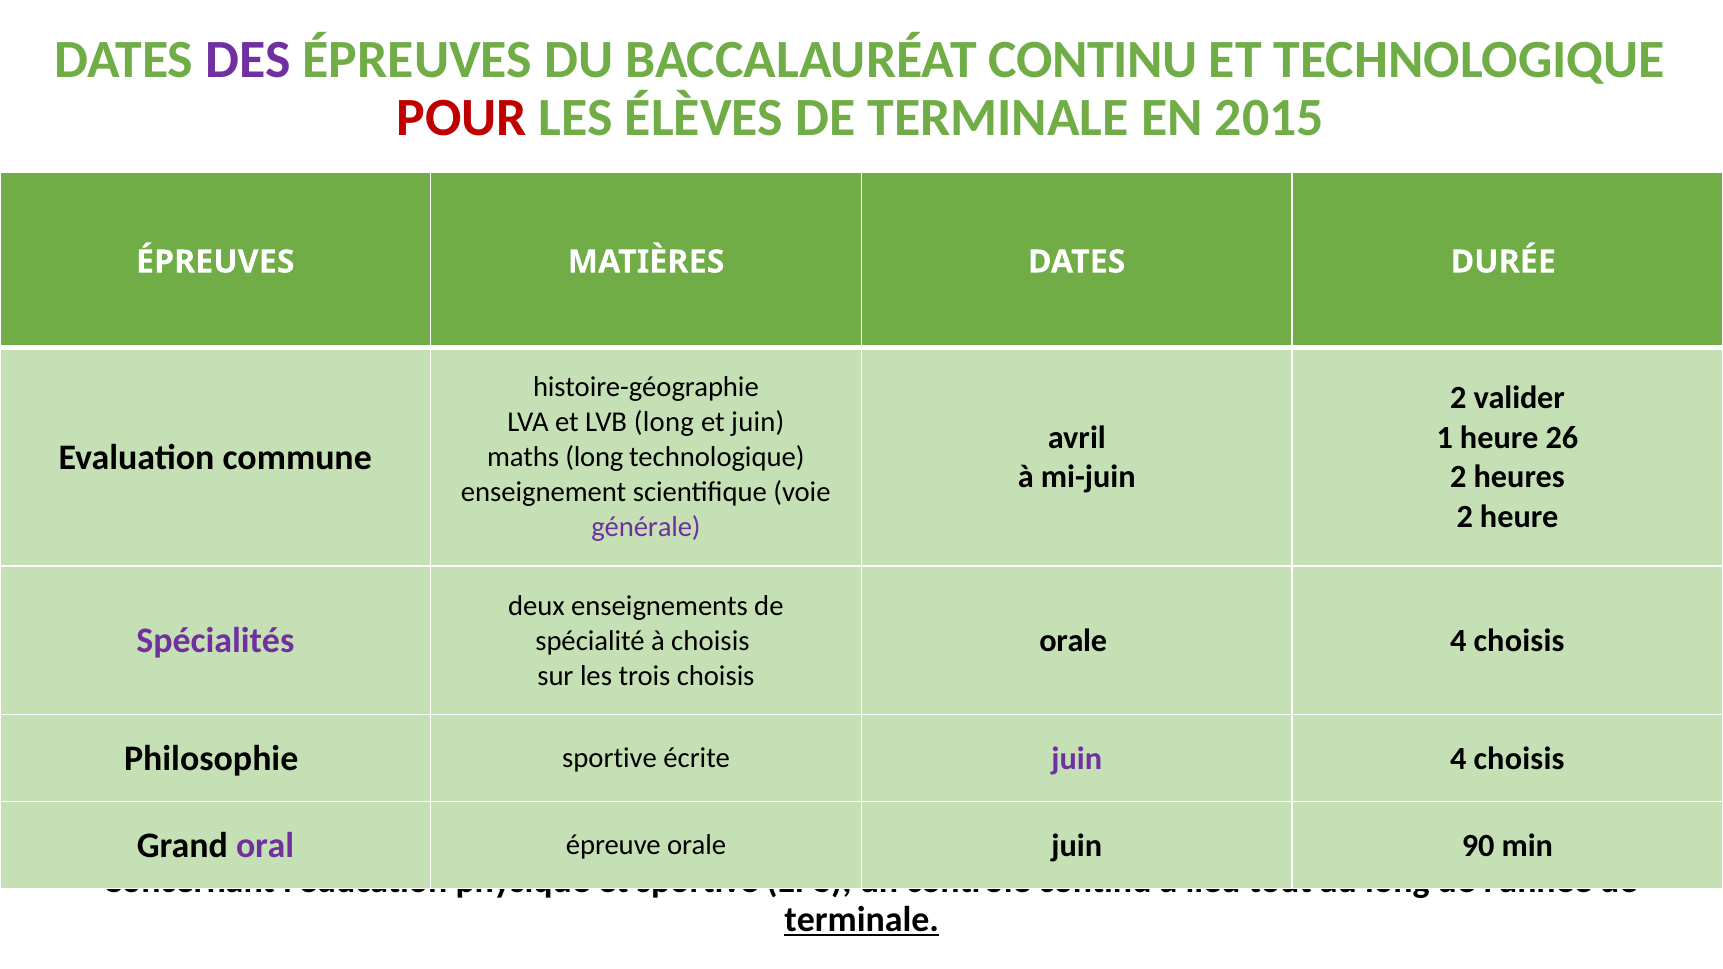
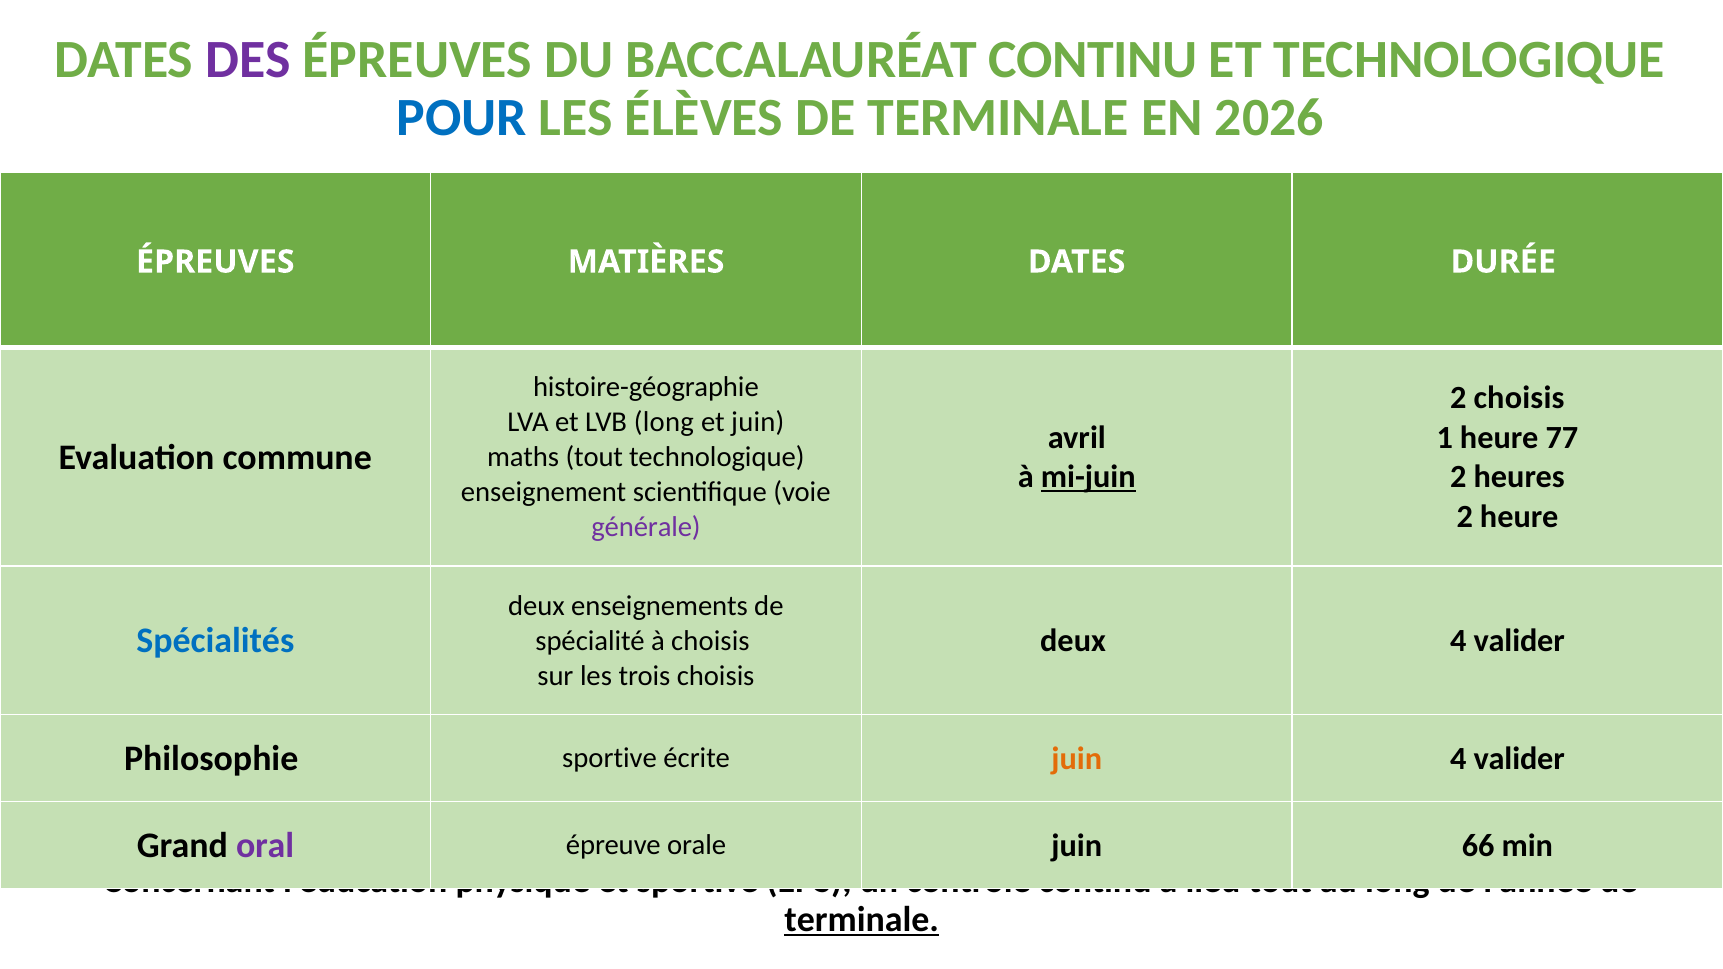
POUR colour: red -> blue (462, 117)
2015: 2015 -> 2026 (1269, 117)
2 valider: valider -> choisis (1519, 398)
26: 26 -> 77 (1562, 438)
maths long: long -> tout (594, 457)
mi-juin underline: none -> present (1088, 477)
Spécialités colour: purple -> blue (215, 641)
orale: orale -> deux (1073, 641)
choisis: choisis -> valider (1519, 641)
juin colour: purple -> orange (1077, 759)
choisis: choisis -> valider (1519, 759)
90: 90 -> 66 (1478, 846)
